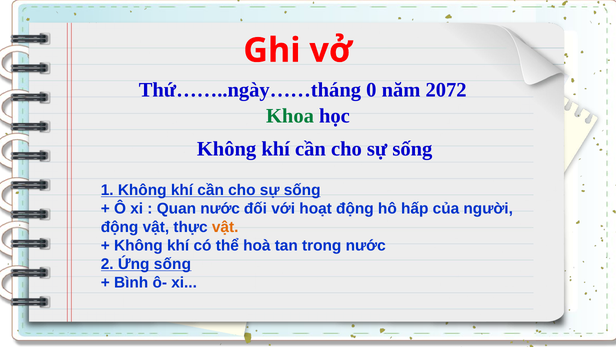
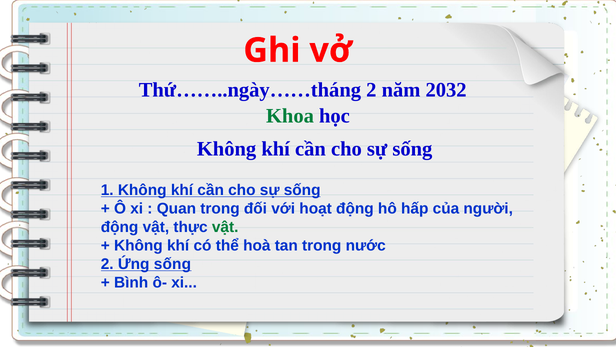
Thứ……..ngày……tháng 0: 0 -> 2 (371, 90)
2072: 2072 -> 2032 (446, 90)
Quan nước: nước -> trong (220, 208)
vật colour: orange -> green (225, 227)
